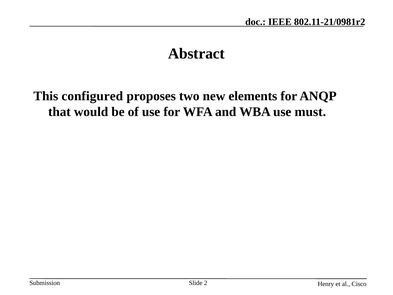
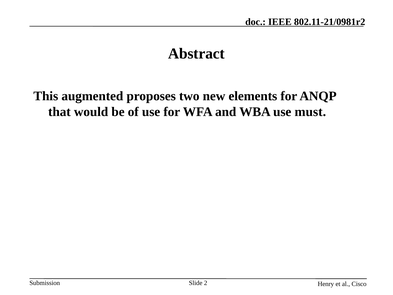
configured: configured -> augmented (92, 96)
